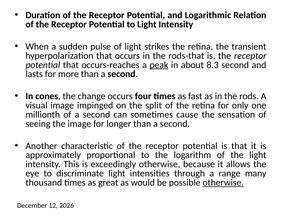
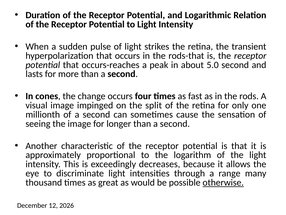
peak underline: present -> none (159, 65)
8.3: 8.3 -> 5.0 (213, 65)
exceedingly otherwise: otherwise -> decreases (160, 164)
